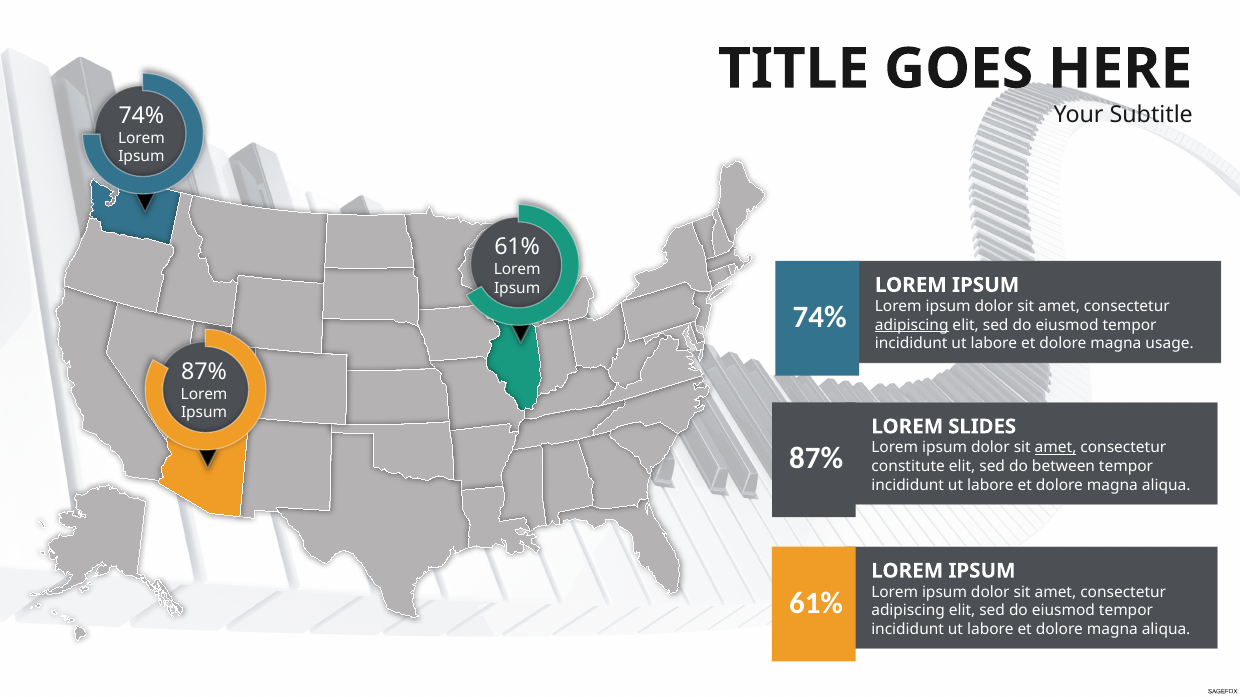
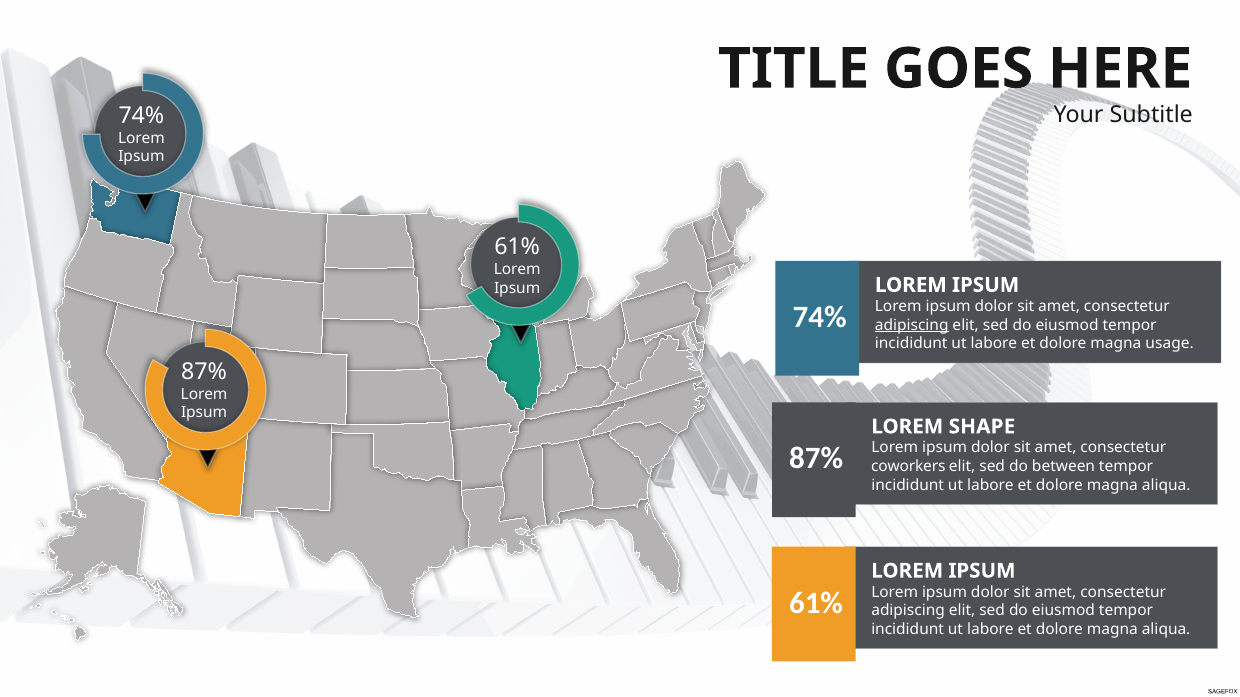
SLIDES: SLIDES -> SHAPE (982, 427)
amet underline: present -> none (1056, 448)
constitute: constitute -> coworkers (908, 467)
